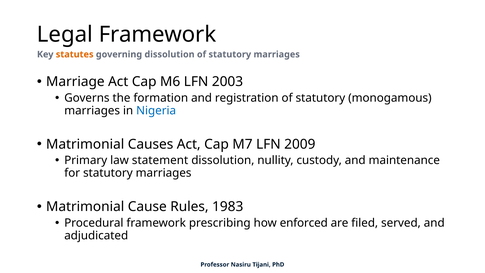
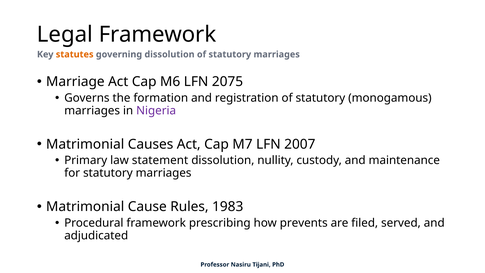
2003: 2003 -> 2075 (227, 82)
Nigeria colour: blue -> purple (156, 110)
2009: 2009 -> 2007 (300, 144)
enforced: enforced -> prevents (304, 223)
